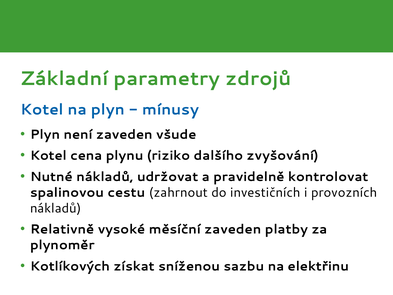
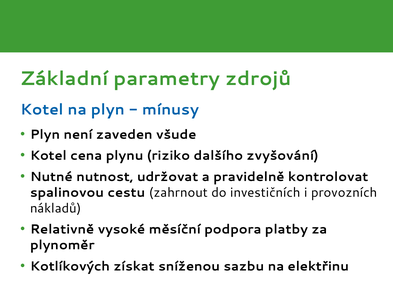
Nutné nákladů: nákladů -> nutnost (105, 177)
měsíční zaveden: zaveden -> podpora (233, 229)
